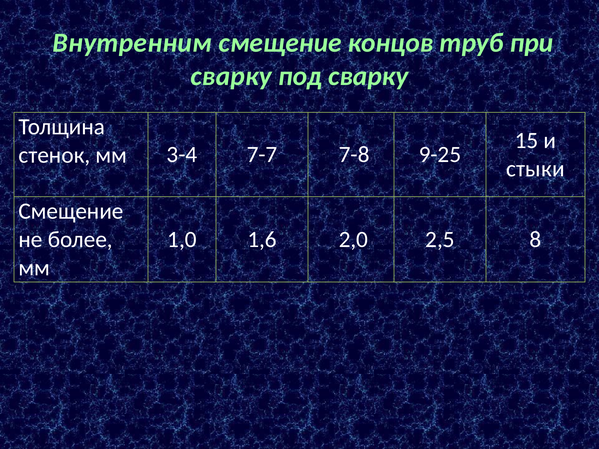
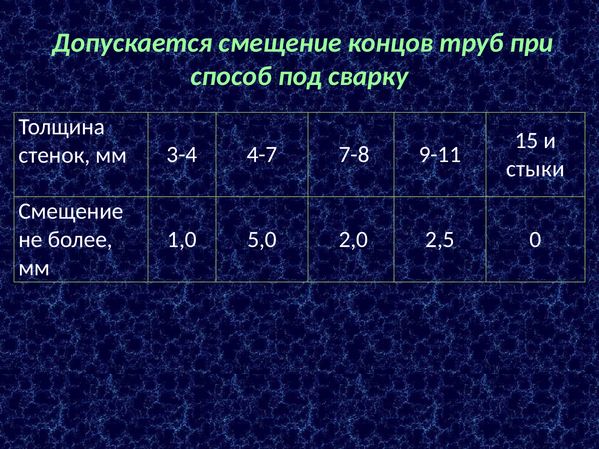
Внутренним: Внутренним -> Допускается (132, 43)
сварку: сварку -> способ (231, 76)
7-7: 7-7 -> 4-7 (262, 155)
9-25: 9-25 -> 9-11 (440, 155)
1,6: 1,6 -> 5,0 (262, 240)
8: 8 -> 0 (535, 240)
